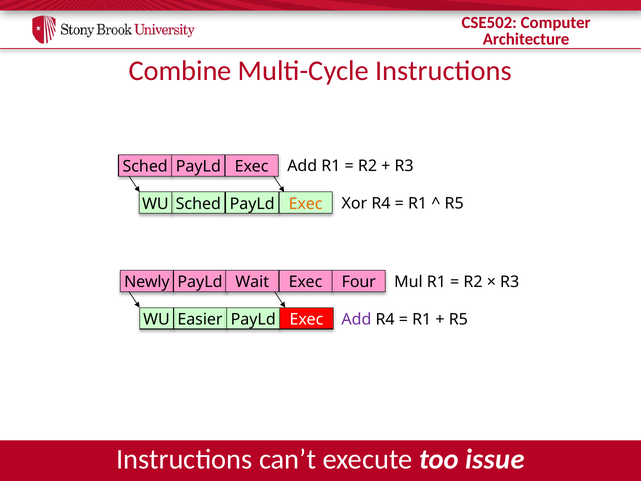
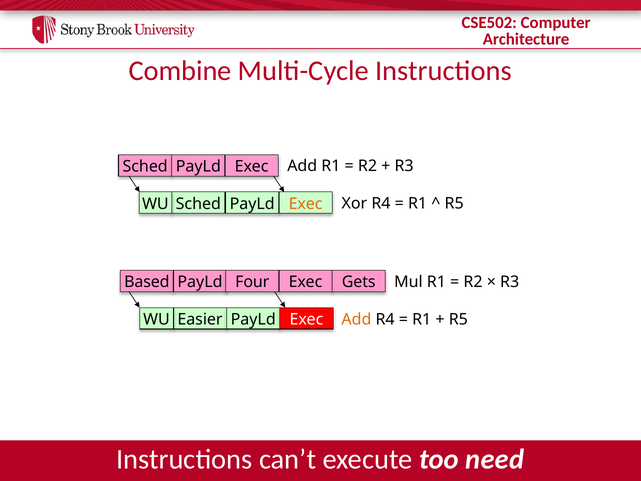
Newly: Newly -> Based (147, 282)
Wait: Wait -> Four (252, 282)
Four: Four -> Gets (359, 282)
Add colour: purple -> orange (356, 319)
issue: issue -> need (495, 459)
